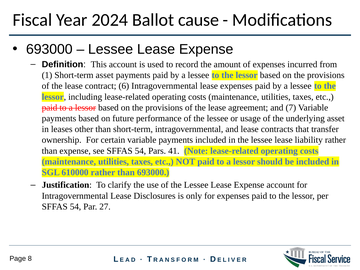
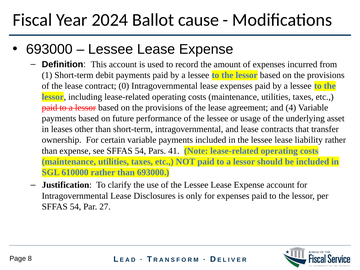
Short-term asset: asset -> debit (105, 75)
6: 6 -> 0 (124, 86)
7: 7 -> 4 (291, 108)
